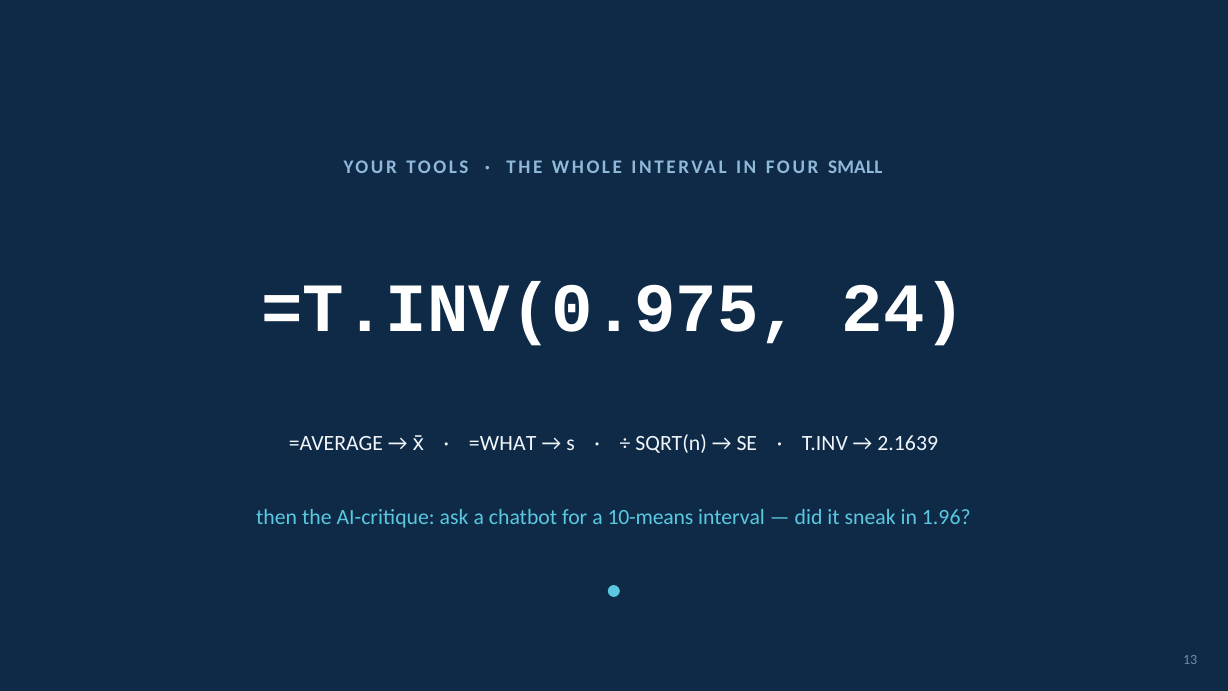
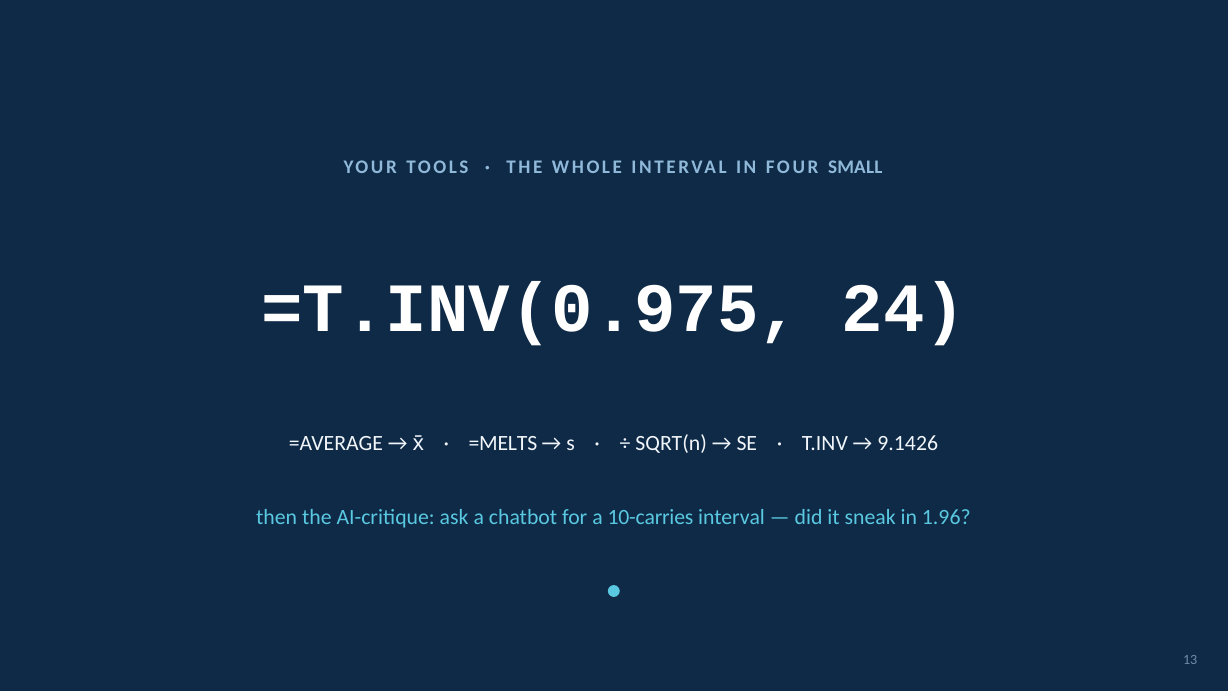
=WHAT: =WHAT -> =MELTS (503, 444)
2.1639: 2.1639 -> 9.1426 (908, 444)
10-means: 10-means -> 10-carries (650, 517)
